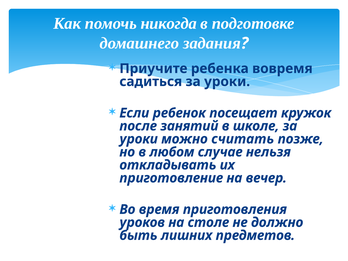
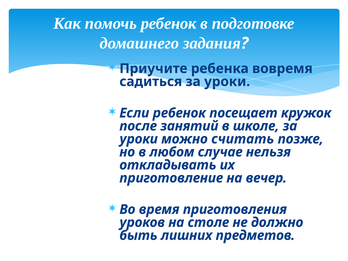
помочь никогда: никогда -> ребенок (169, 24)
